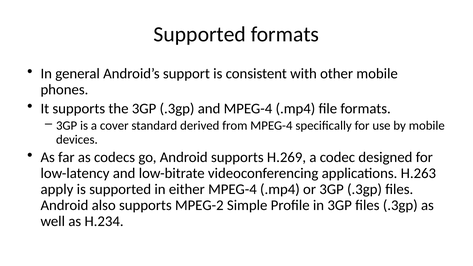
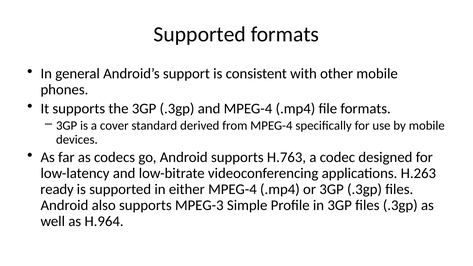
H.269: H.269 -> H.763 (287, 157)
apply: apply -> ready (57, 189)
MPEG-2: MPEG-2 -> MPEG-3 (199, 205)
H.234: H.234 -> H.964 (104, 221)
